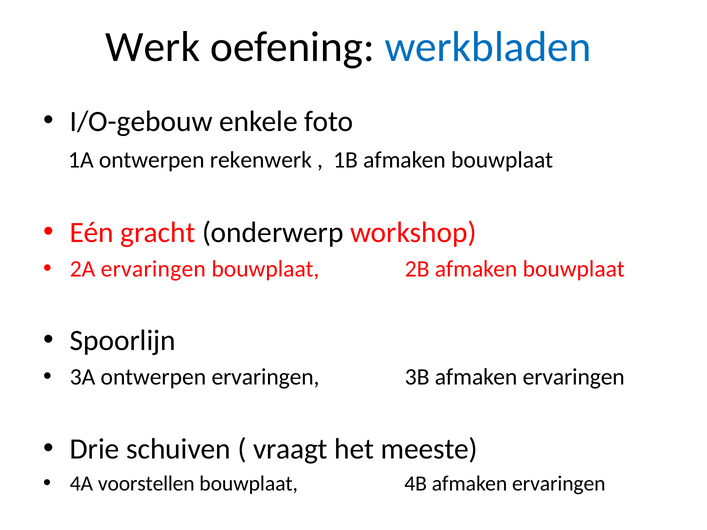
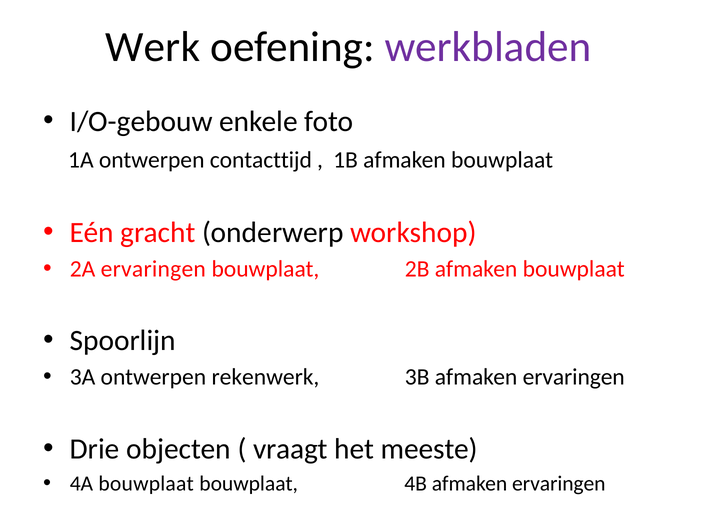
werkbladen colour: blue -> purple (488, 47)
rekenwerk: rekenwerk -> contacttijd (261, 160)
ontwerpen ervaringen: ervaringen -> rekenwerk (265, 377)
schuiven: schuiven -> objecten (179, 449)
4A voorstellen: voorstellen -> bouwplaat (146, 484)
